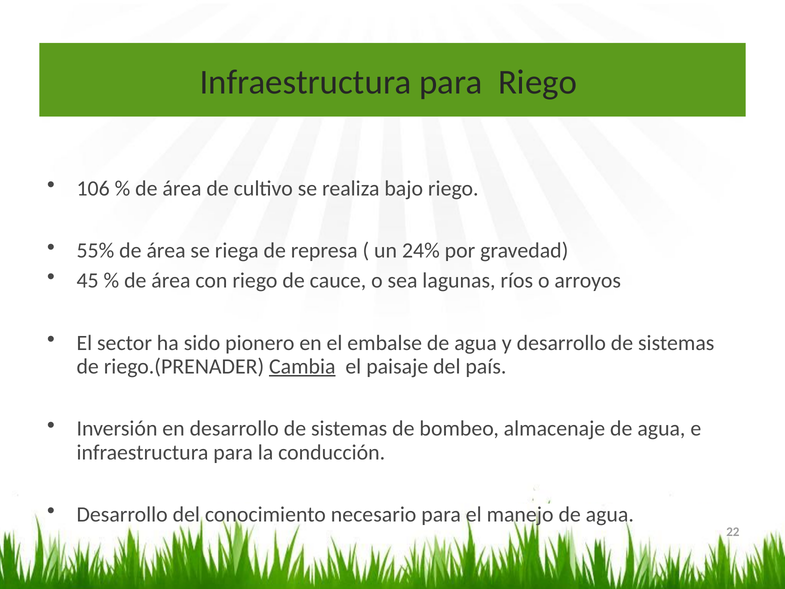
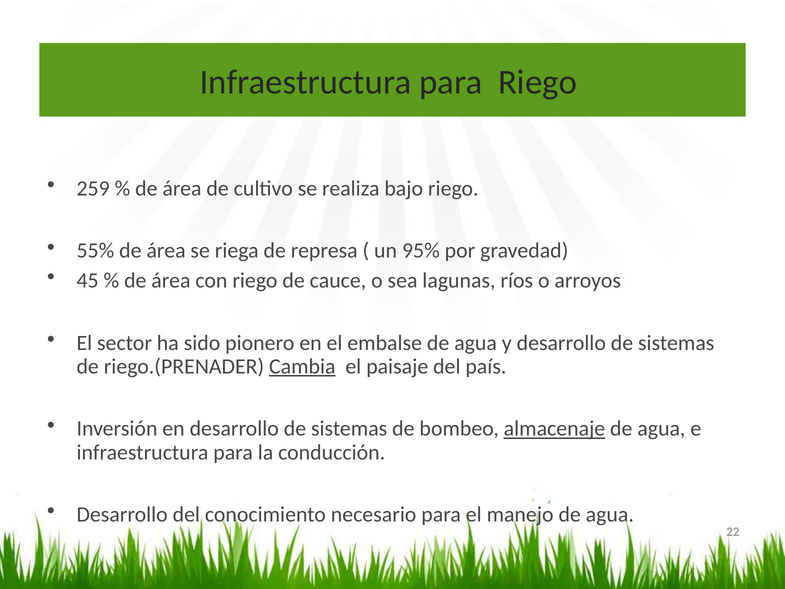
106: 106 -> 259 (93, 188)
24%: 24% -> 95% (421, 251)
almacenaje underline: none -> present (554, 429)
